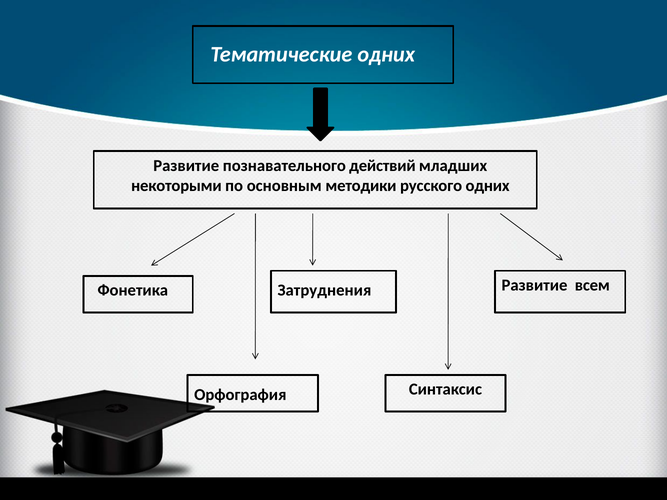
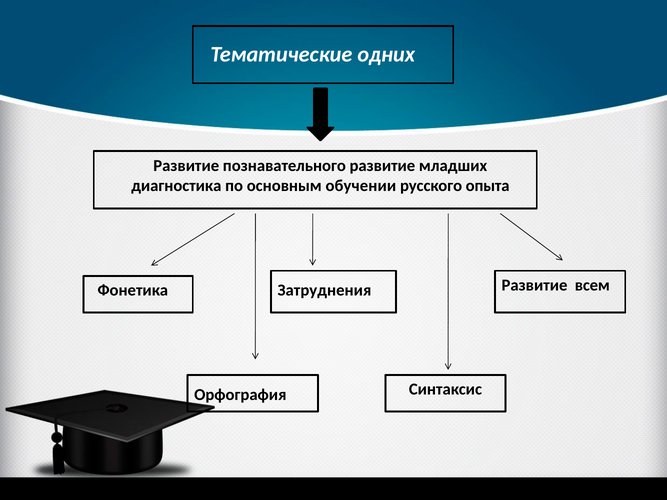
познавательного действий: действий -> развитие (382, 166)
некоторыми: некоторыми -> диагностика (176, 186)
методики: методики -> обучении (361, 186)
русского одних: одних -> опыта (488, 186)
